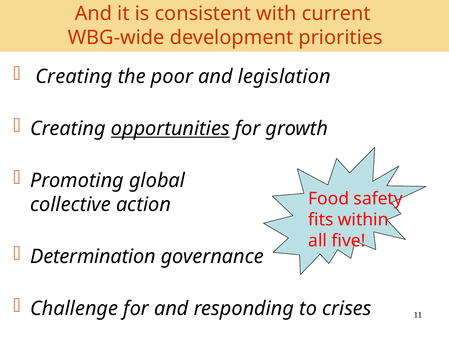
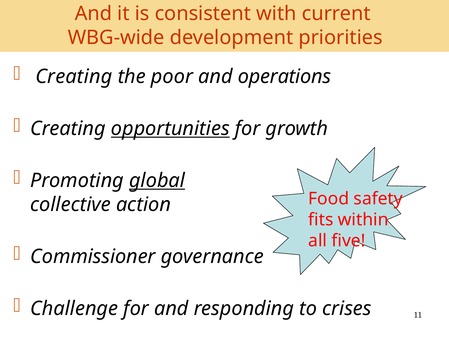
legislation: legislation -> operations (285, 77)
global underline: none -> present (157, 180)
Determination: Determination -> Commissioner (93, 256)
